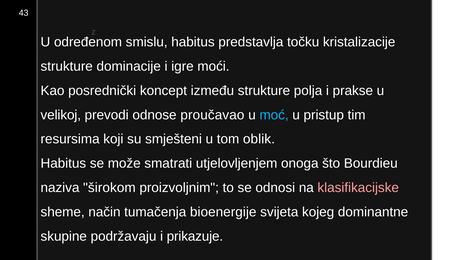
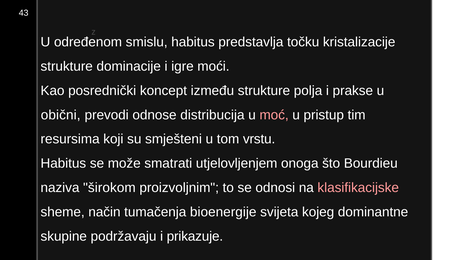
velikoj: velikoj -> obični (61, 115)
proučavao: proučavao -> distribucija (212, 115)
moć colour: light blue -> pink (274, 115)
oblik: oblik -> vrstu (259, 139)
